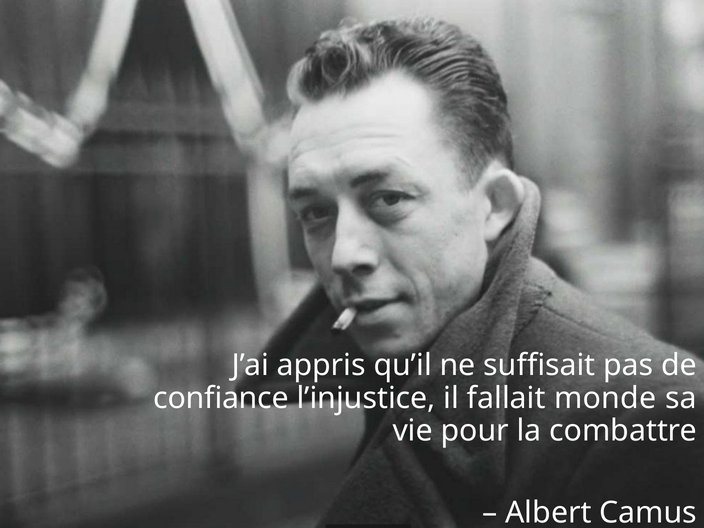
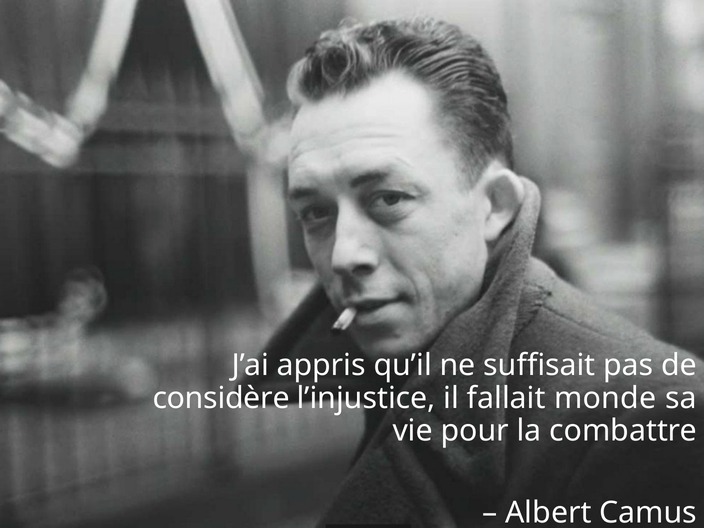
confiance: confiance -> considère (221, 398)
